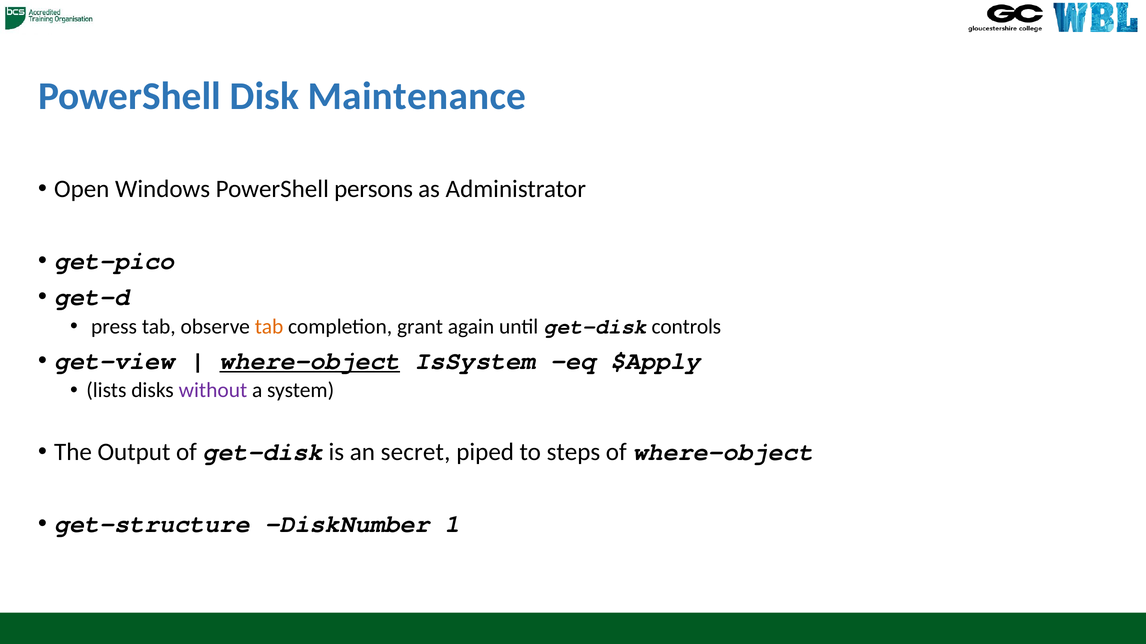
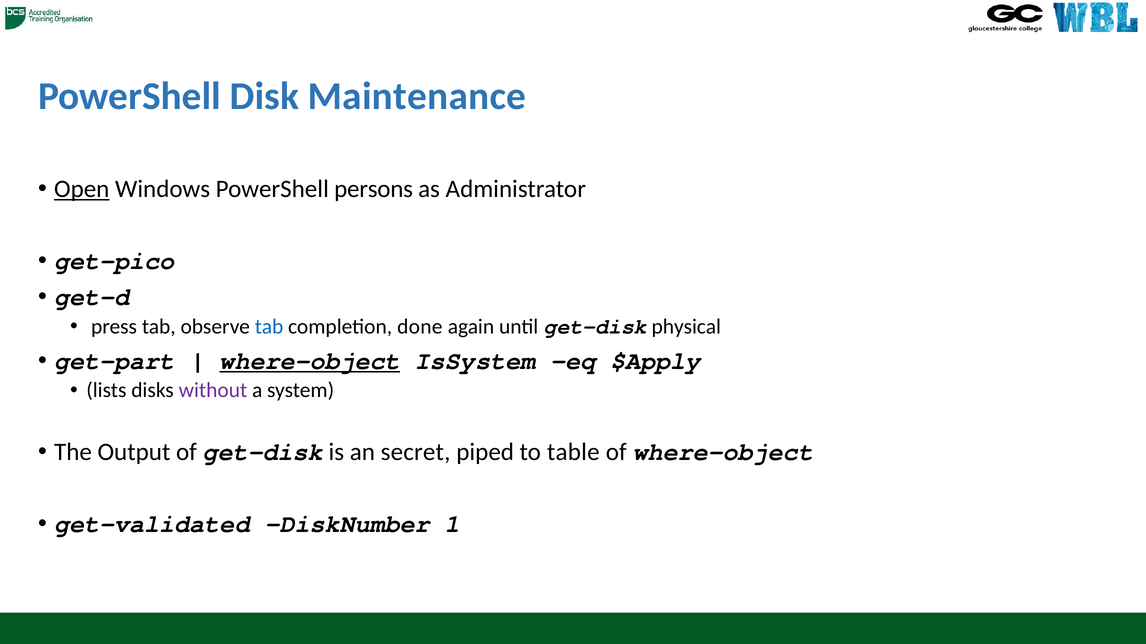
Open underline: none -> present (82, 189)
tab colour: orange -> blue (269, 327)
grant: grant -> done (420, 327)
controls: controls -> physical (686, 327)
get-view: get-view -> get-part (114, 361)
steps: steps -> table (573, 452)
get-structure: get-structure -> get-validated (152, 525)
